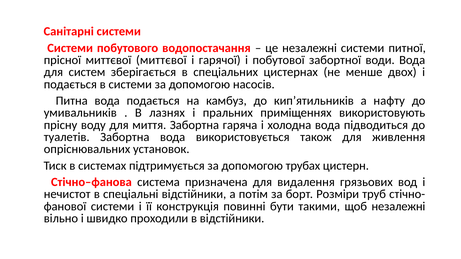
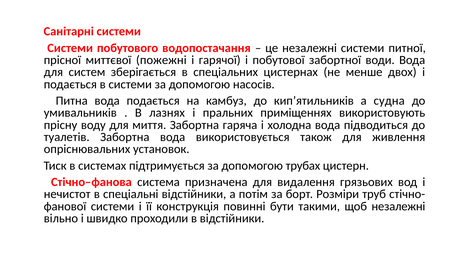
миттєвої миттєвої: миттєвої -> пожежні (161, 60)
нафту: нафту -> судна (389, 101)
